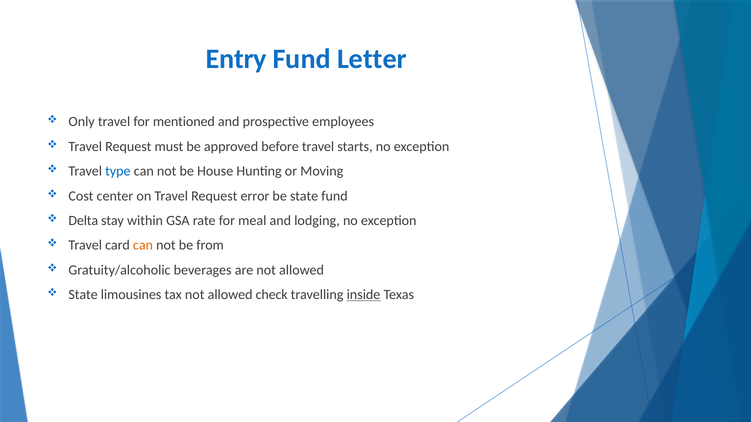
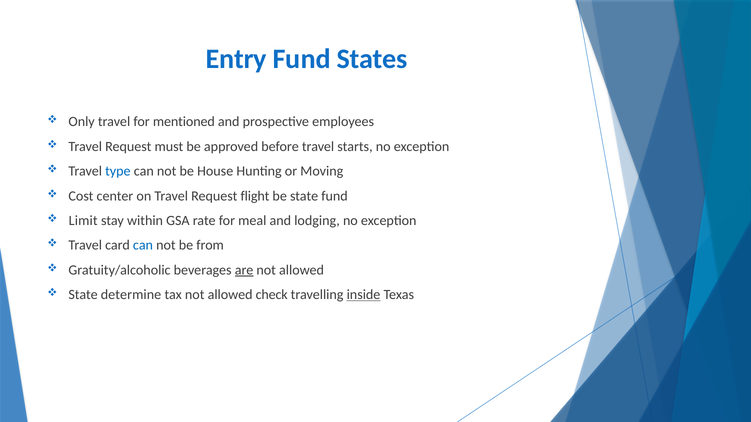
Letter: Letter -> States (372, 59)
error: error -> flight (255, 196)
Delta: Delta -> Limit (83, 221)
can colour: orange -> blue (143, 246)
are underline: none -> present (244, 270)
limousines: limousines -> determine (131, 295)
